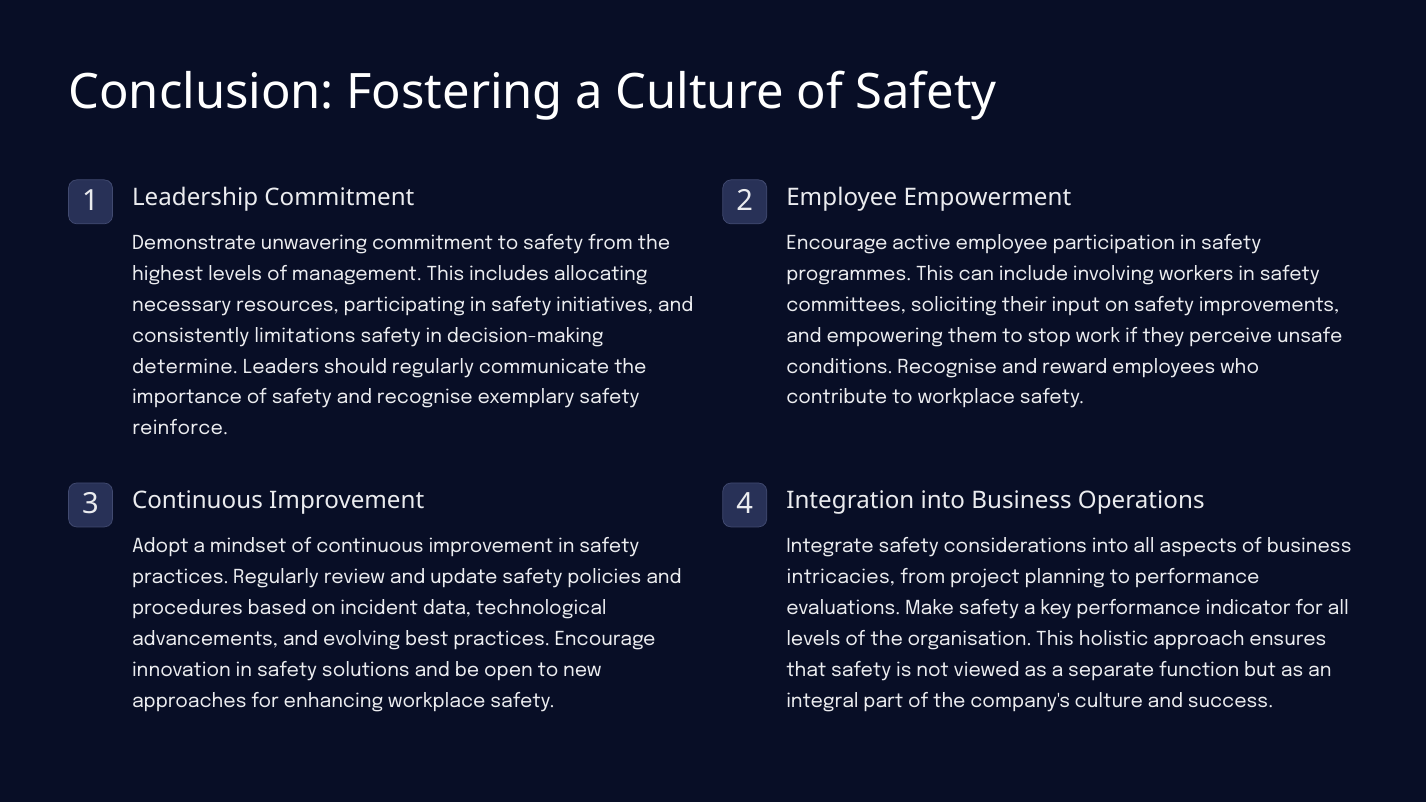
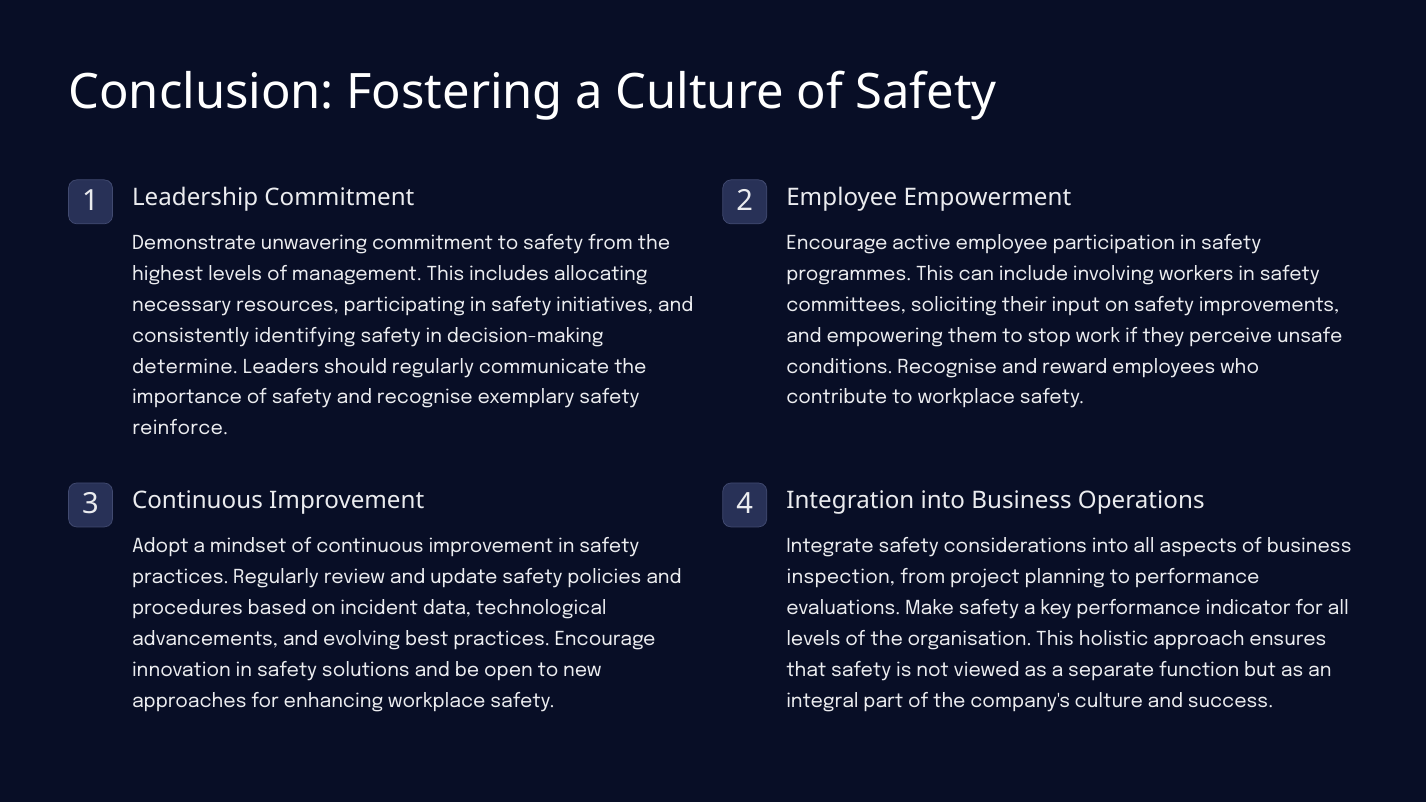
limitations: limitations -> identifying (305, 336)
intricacies: intricacies -> inspection (841, 577)
